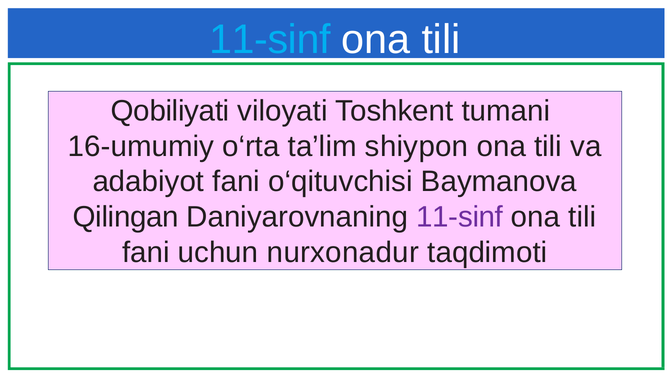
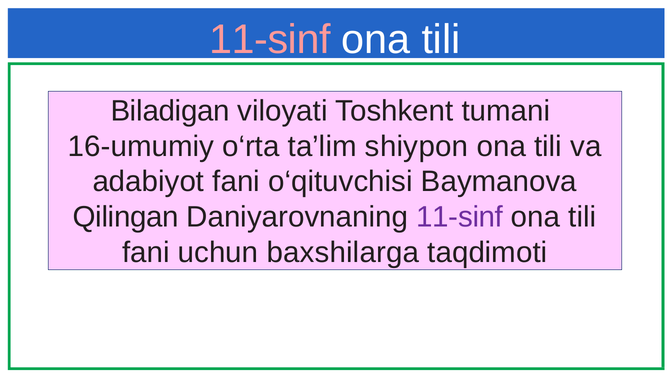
11-sinf colour: light blue -> pink (270, 40)
Qobiliyati: Qobiliyati -> Biladigan (170, 111)
nurxonadur: nurxonadur -> baxshilarga (343, 253)
